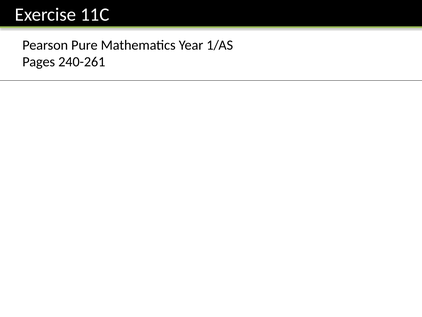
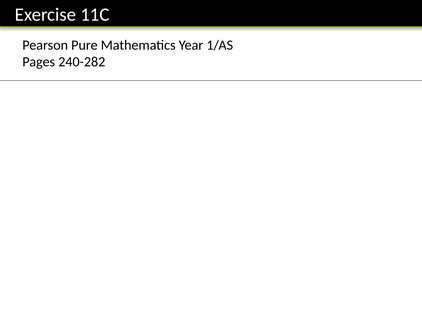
240-261: 240-261 -> 240-282 (82, 62)
